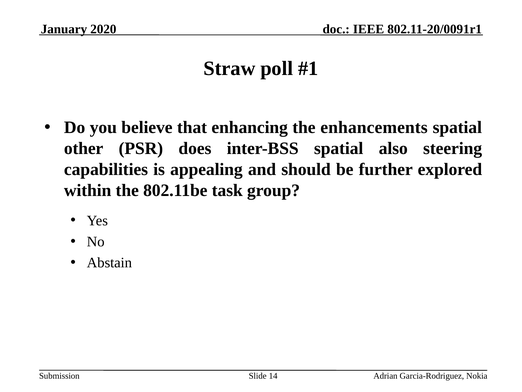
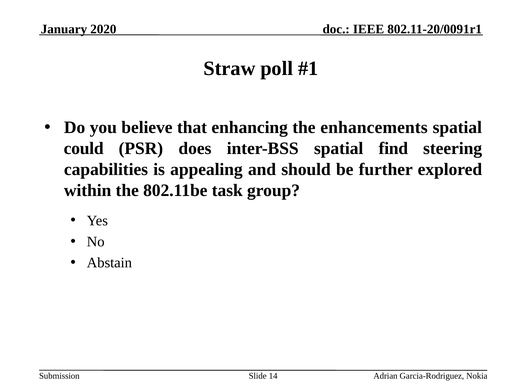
other: other -> could (84, 148)
also: also -> find (393, 148)
